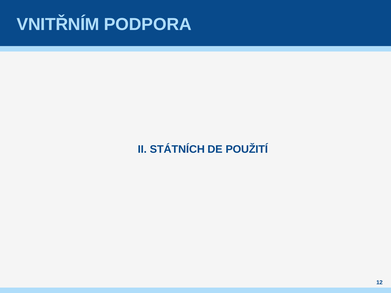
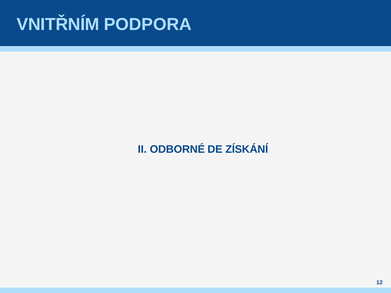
STÁTNÍCH: STÁTNÍCH -> ODBORNÉ (177, 149)
POUŽITÍ: POUŽITÍ -> ZÍSKÁNÍ (247, 149)
